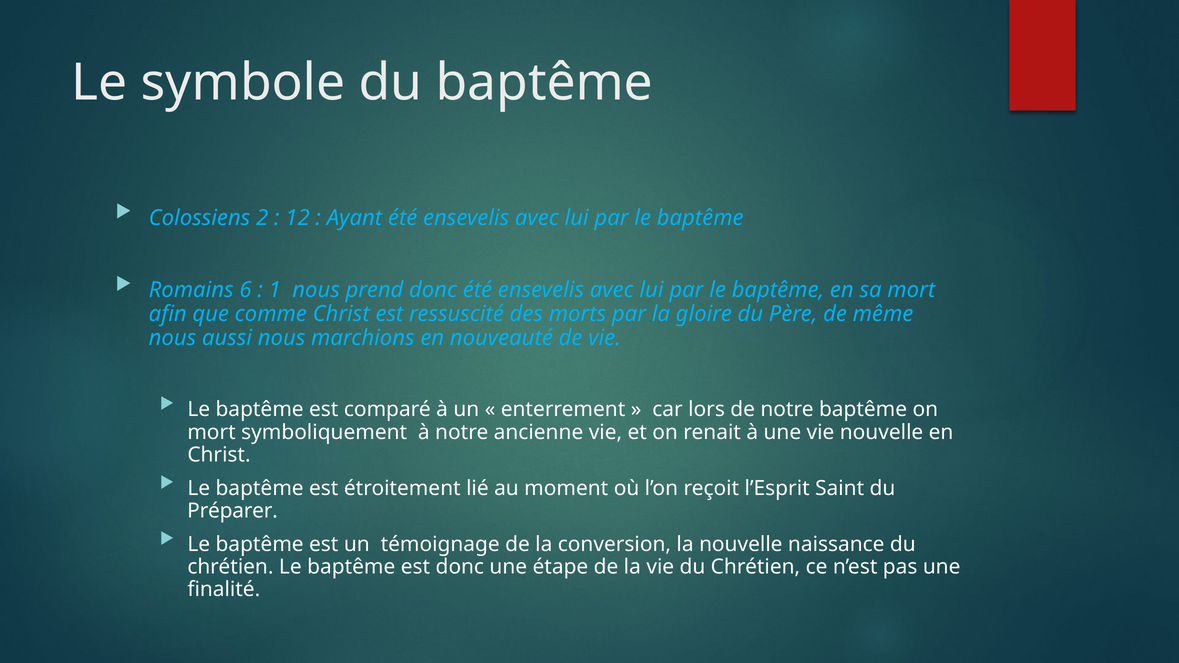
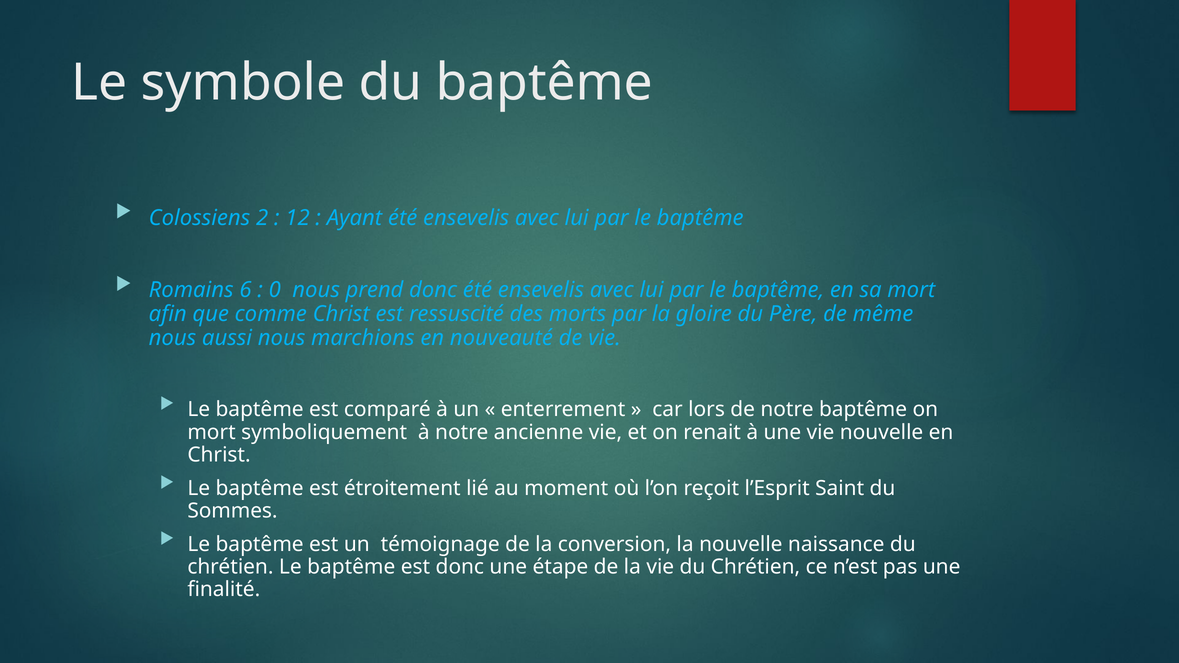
1: 1 -> 0 (275, 290)
Préparer: Préparer -> Sommes (232, 511)
